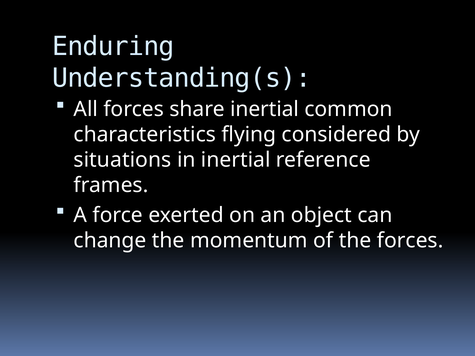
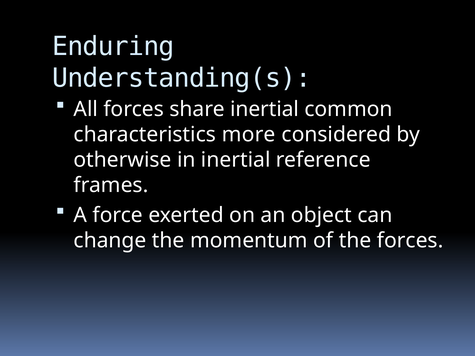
flying: flying -> more (249, 135)
situations: situations -> otherwise (123, 160)
